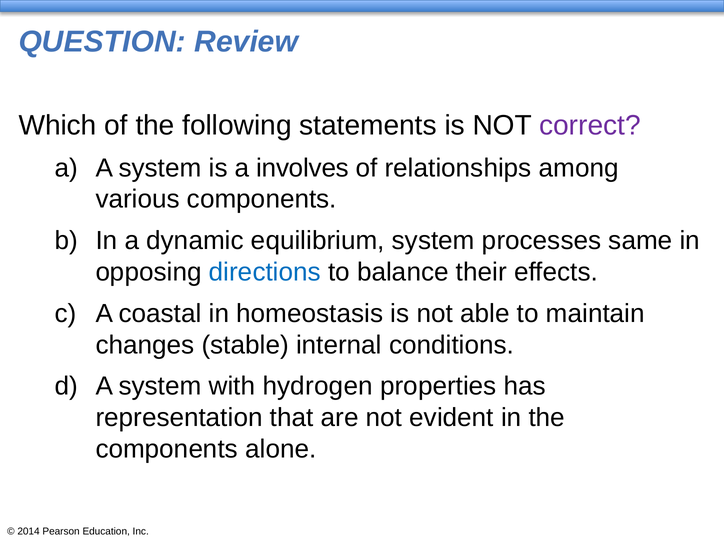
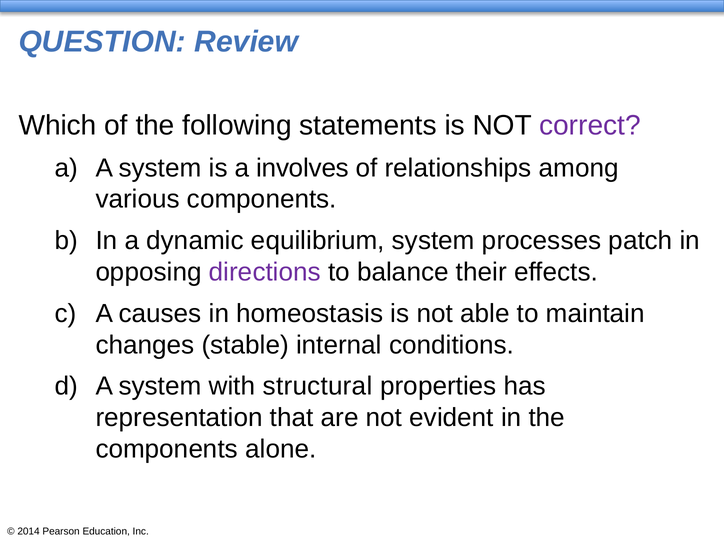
same: same -> patch (640, 241)
directions colour: blue -> purple (265, 272)
coastal: coastal -> causes (160, 314)
hydrogen: hydrogen -> structural (318, 386)
